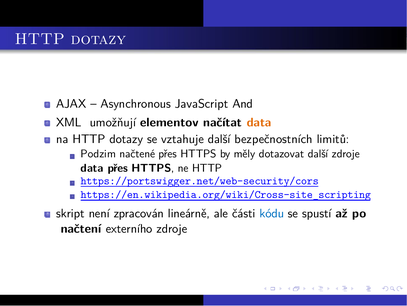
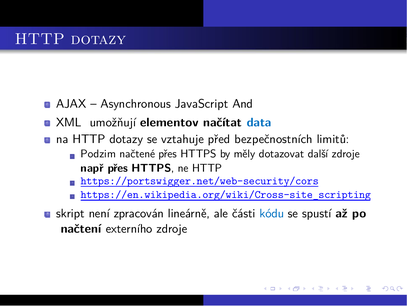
data colour: orange -> blue (259, 122)
vztahuje další: další -> před (219, 139)
data: data -> např (92, 168)
